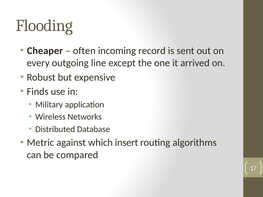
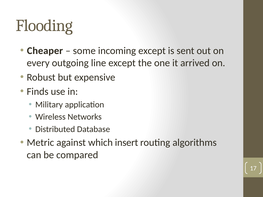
often: often -> some (84, 51)
incoming record: record -> except (152, 51)
